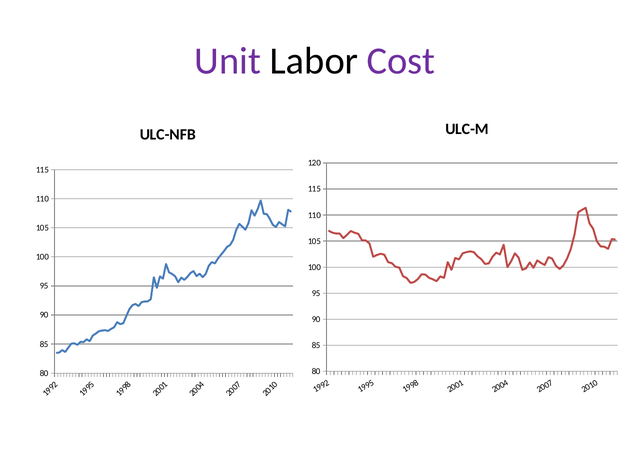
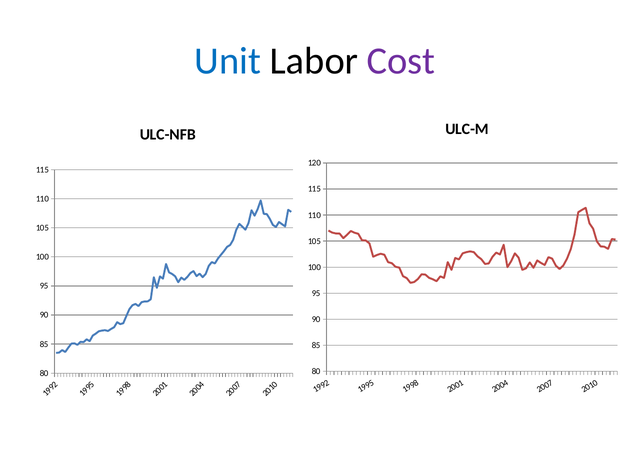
Unit colour: purple -> blue (228, 61)
